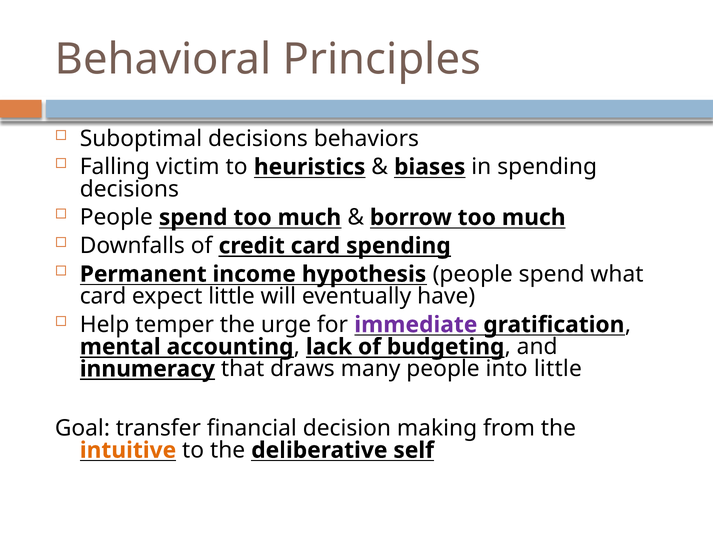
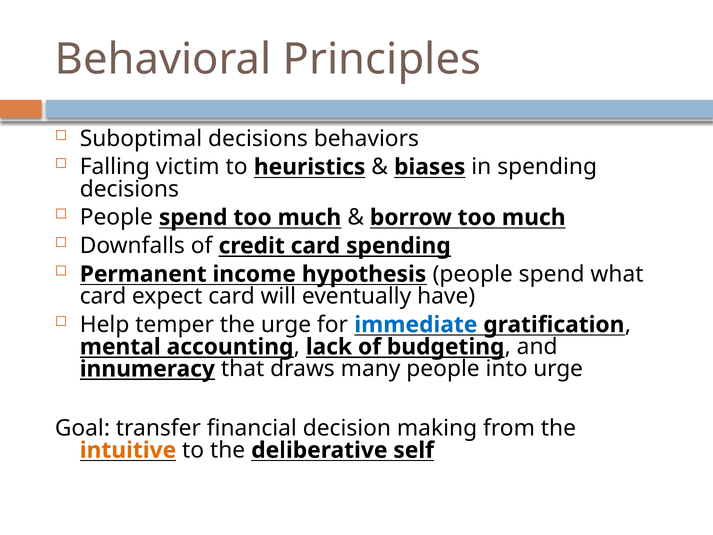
expect little: little -> card (232, 296)
immediate colour: purple -> blue (416, 325)
into little: little -> urge (558, 369)
